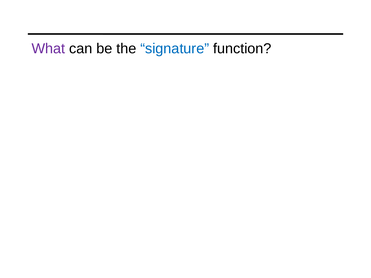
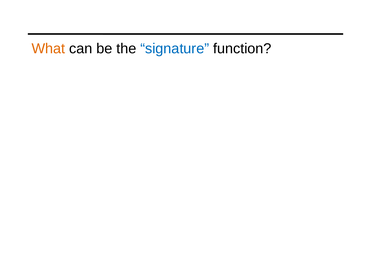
What colour: purple -> orange (48, 49)
